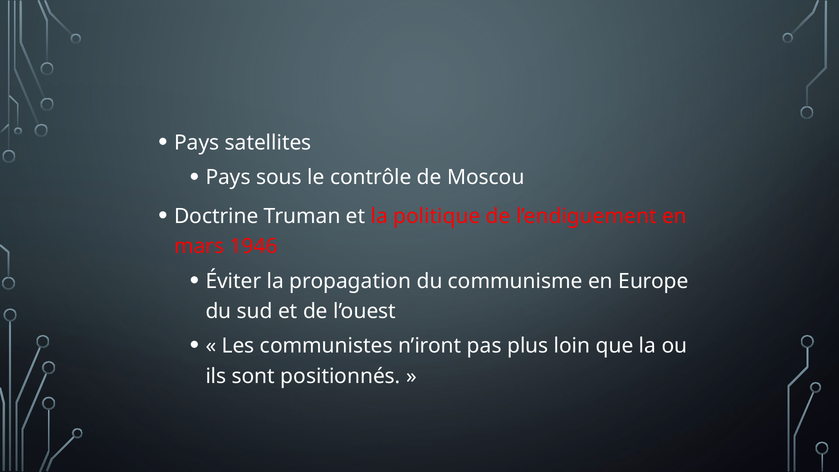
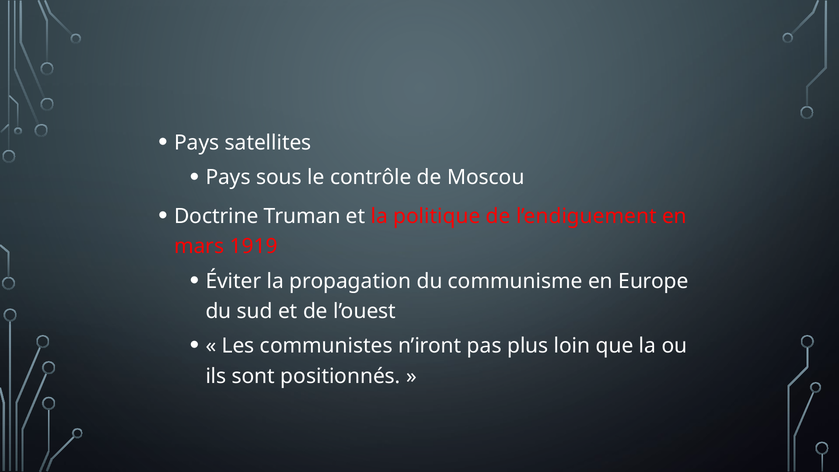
1946: 1946 -> 1919 (254, 247)
